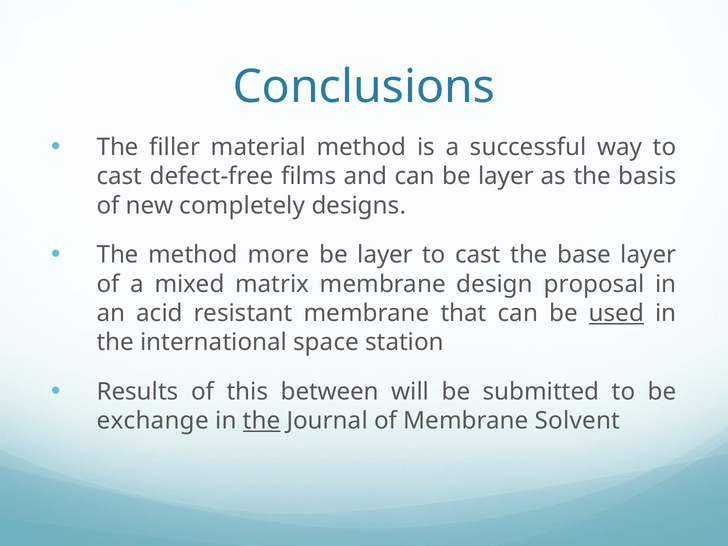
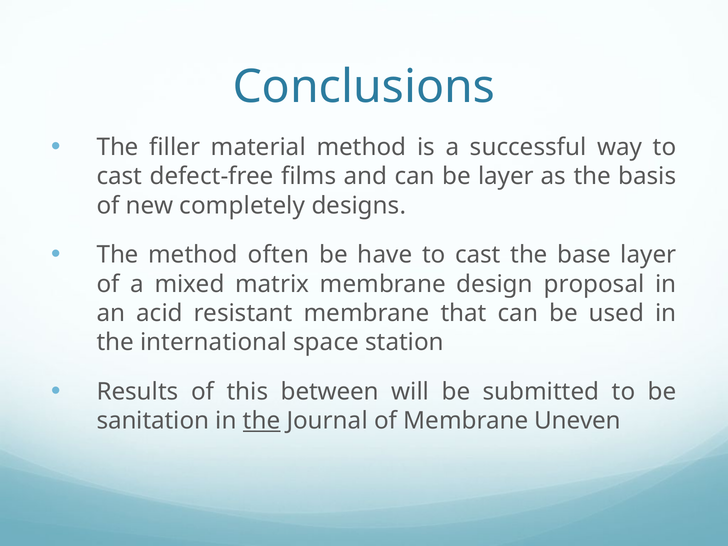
more: more -> often (278, 255)
layer: layer -> have (385, 255)
used underline: present -> none (616, 313)
exchange: exchange -> sanitation (153, 421)
Solvent: Solvent -> Uneven (578, 421)
